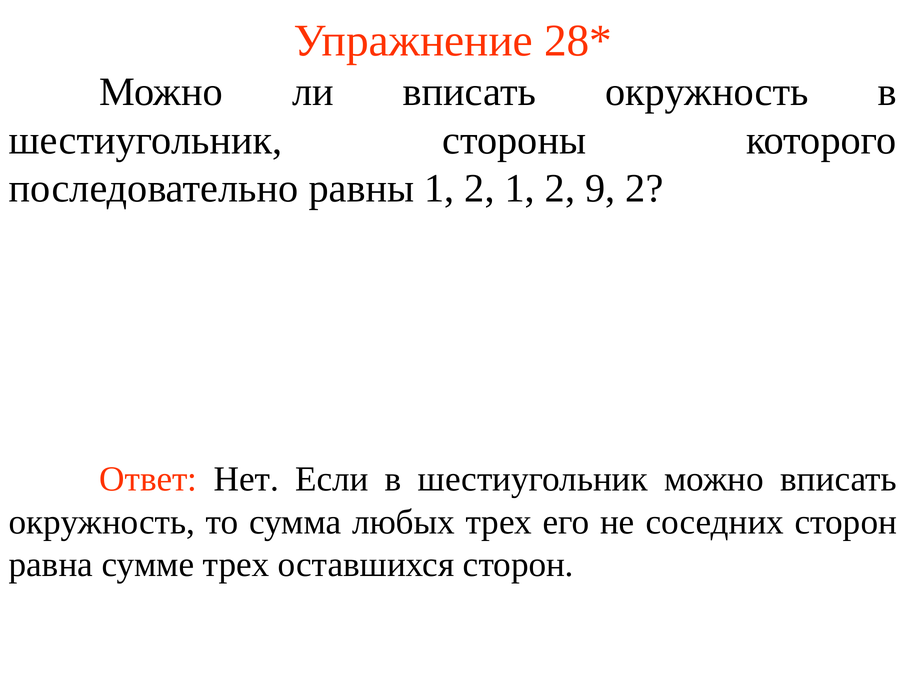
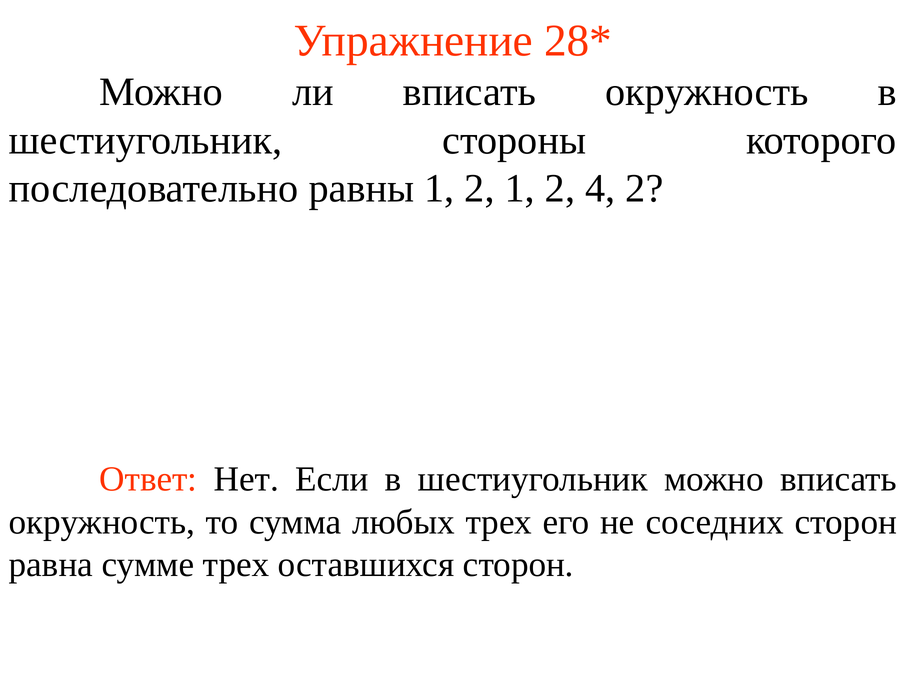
9: 9 -> 4 (600, 188)
